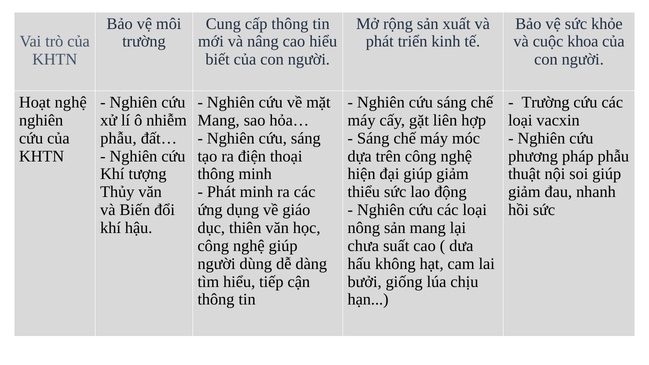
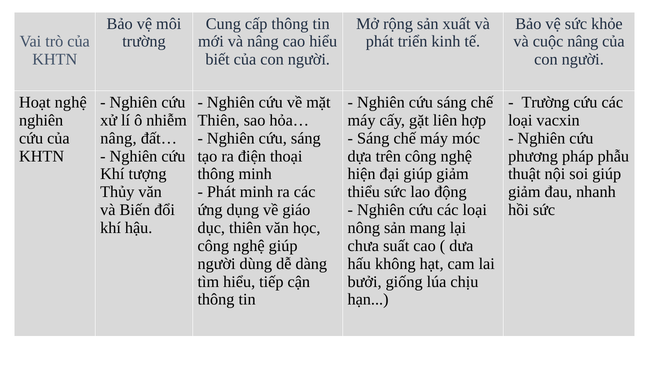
cuộc khoa: khoa -> nâng (583, 42)
Mang: Mang -> Thiên (219, 120)
phẫu: phẫu -> nâng (118, 138)
